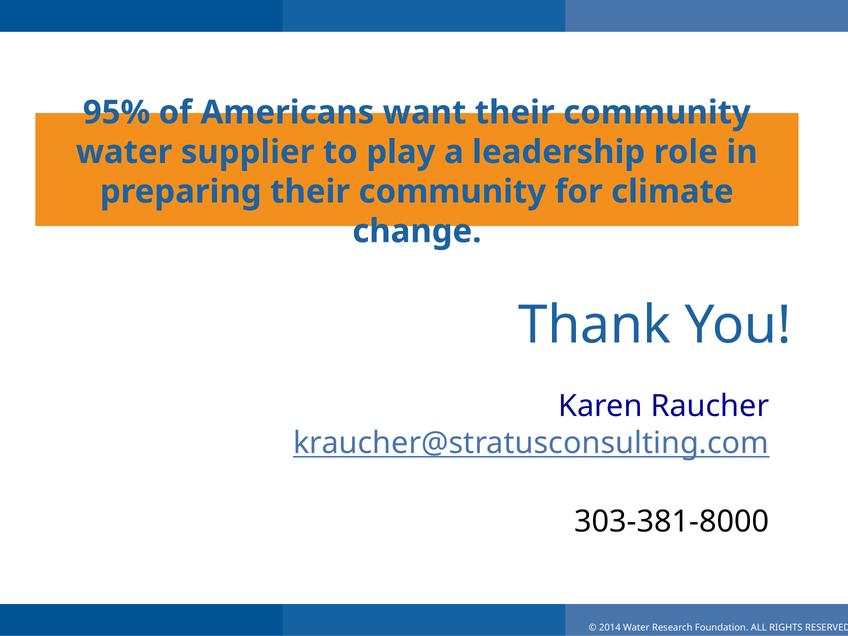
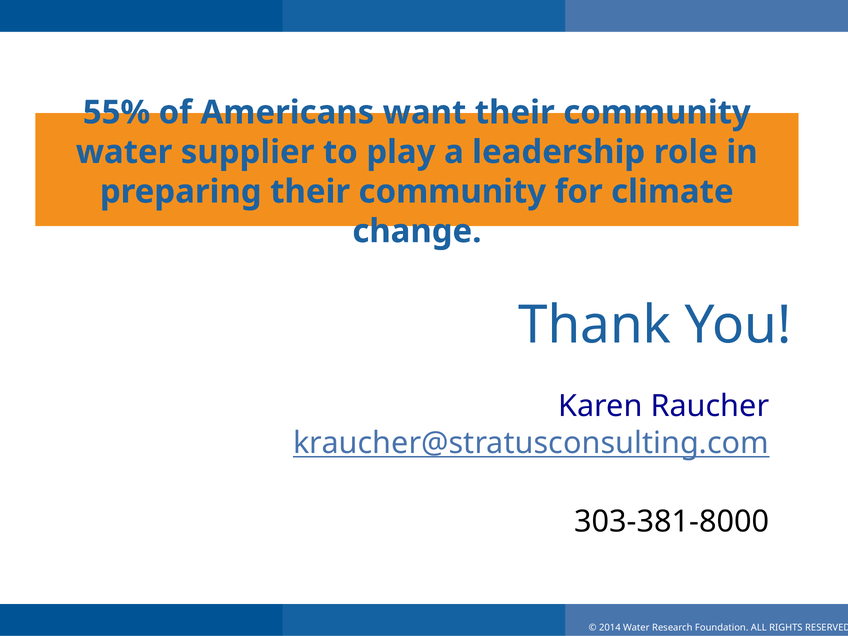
95%: 95% -> 55% (116, 113)
